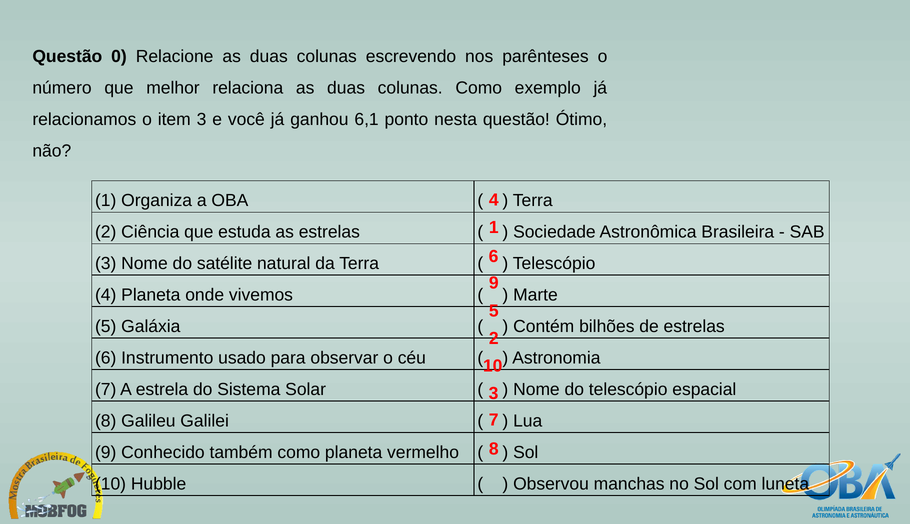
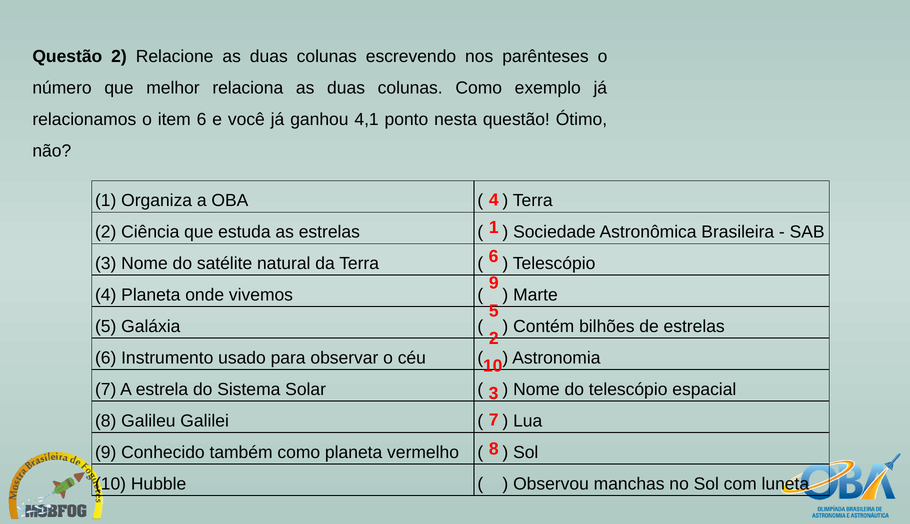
Questão 0: 0 -> 2 (119, 57)
item 3: 3 -> 6 (202, 119)
6,1: 6,1 -> 4,1 (367, 119)
